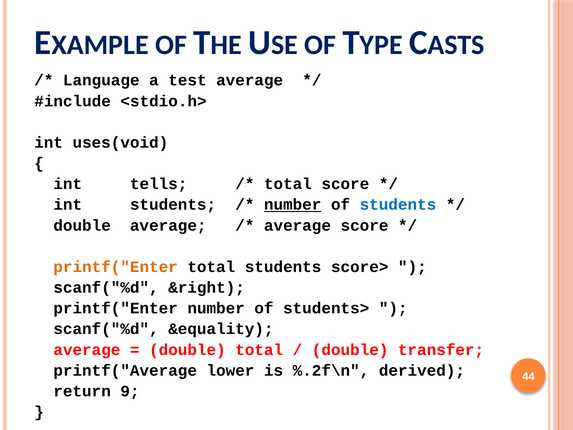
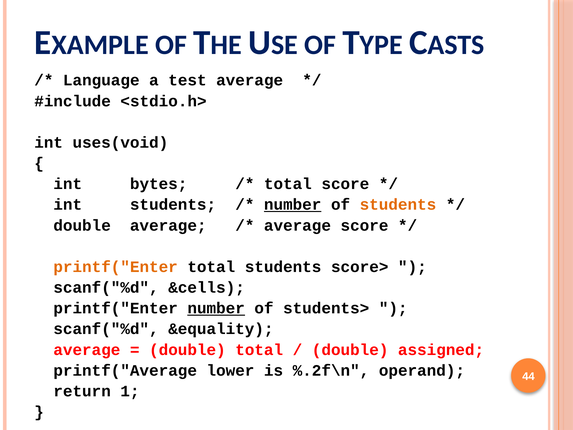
tells: tells -> bytes (159, 184)
students colour: blue -> orange (398, 205)
&right: &right -> &cells (207, 287)
number underline: none -> present (216, 308)
transfer: transfer -> assigned (441, 350)
derived: derived -> operand (422, 370)
9: 9 -> 1 (130, 391)
